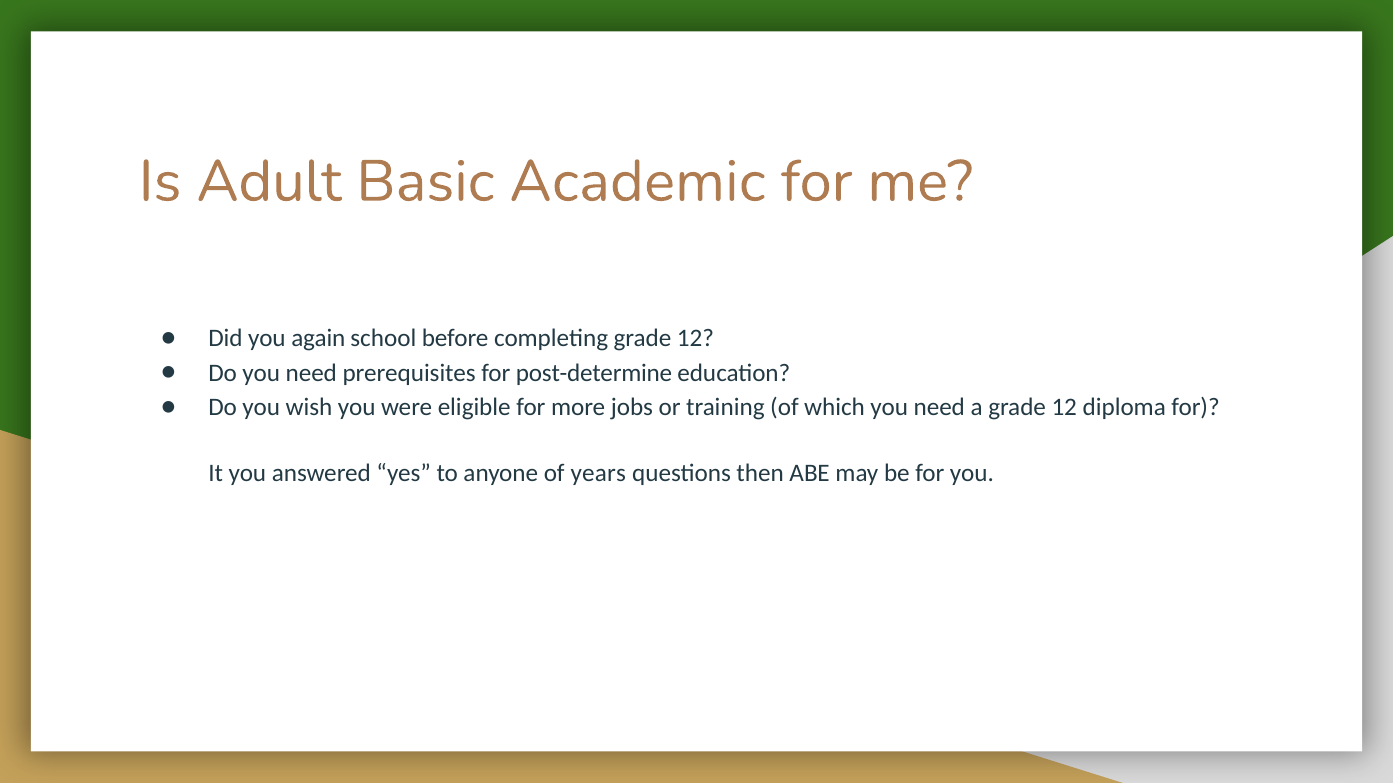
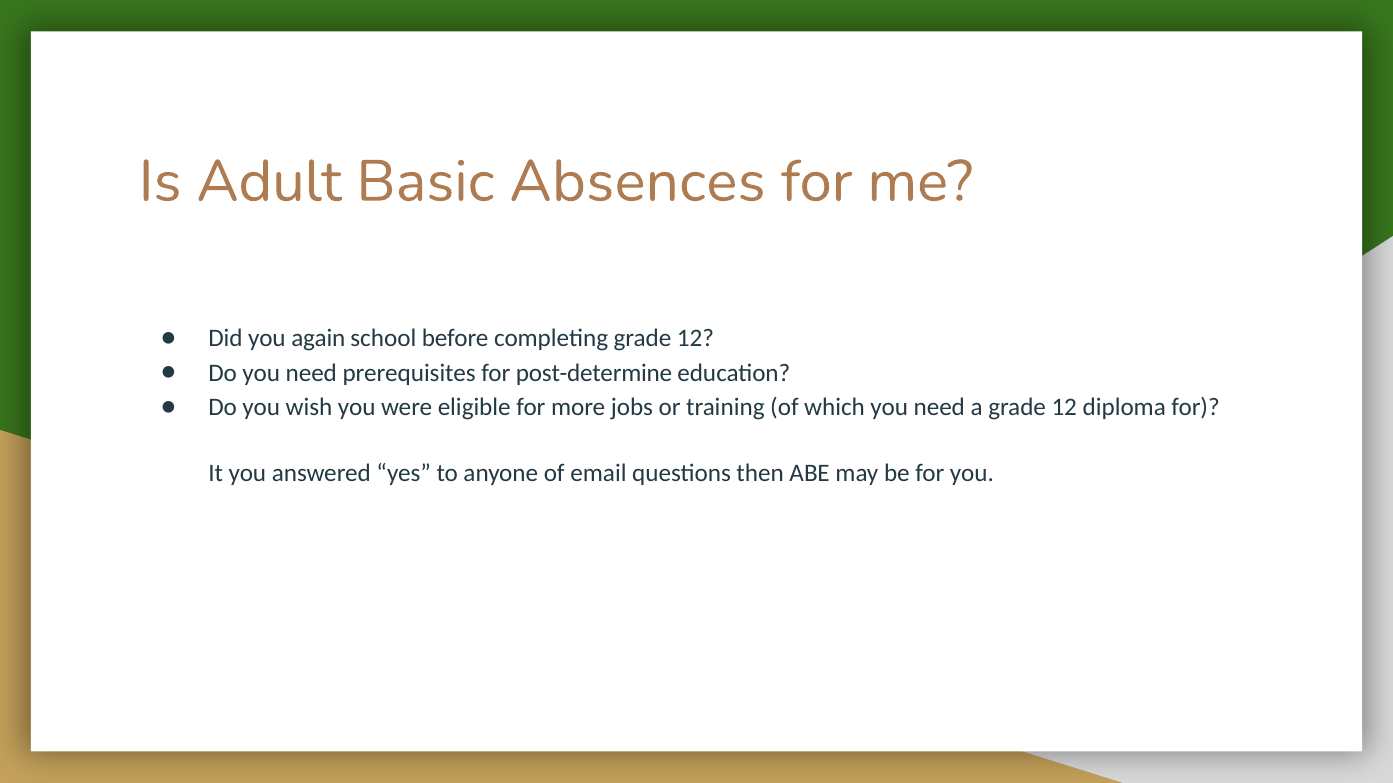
Academic: Academic -> Absences (637, 182)
years: years -> email (598, 474)
